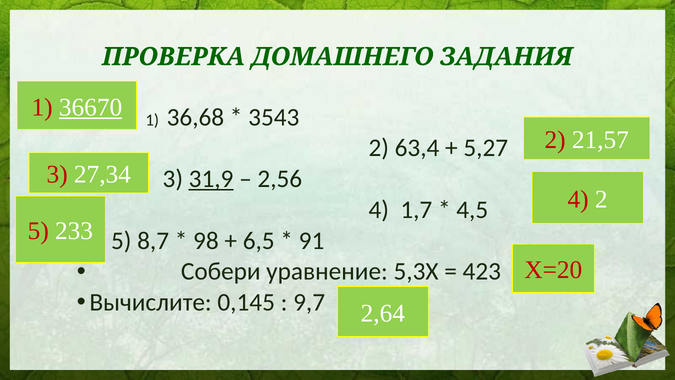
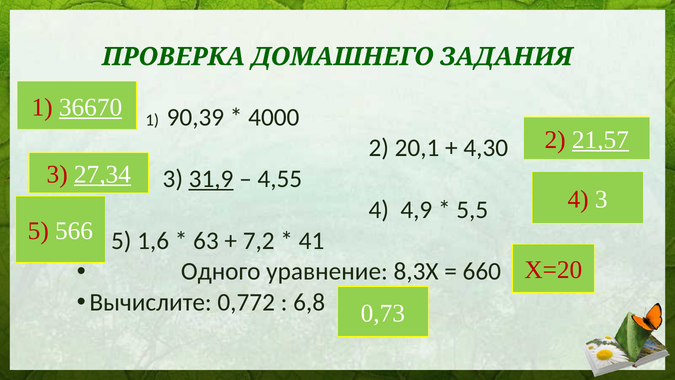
36,68: 36,68 -> 90,39 (195, 117)
3543: 3543 -> 4000 (274, 117)
21,57 underline: none -> present (600, 140)
63,4: 63,4 -> 20,1 (417, 148)
5,27: 5,27 -> 4,30 (486, 148)
27,34 underline: none -> present (102, 174)
2,56: 2,56 -> 4,55 (280, 179)
4 2: 2 -> 3 (601, 199)
1,7: 1,7 -> 4,9 (416, 210)
4,5: 4,5 -> 5,5 (472, 210)
233: 233 -> 566 (74, 231)
8,7: 8,7 -> 1,6 (153, 241)
98: 98 -> 63 (206, 241)
6,5: 6,5 -> 7,2 (259, 241)
91: 91 -> 41 (312, 241)
Собери: Собери -> Одного (221, 271)
5,3Х: 5,3Х -> 8,3Х (416, 271)
423: 423 -> 660 (482, 271)
0,145: 0,145 -> 0,772 (246, 302)
9,7: 9,7 -> 6,8 (309, 302)
2,64: 2,64 -> 0,73 (383, 313)
